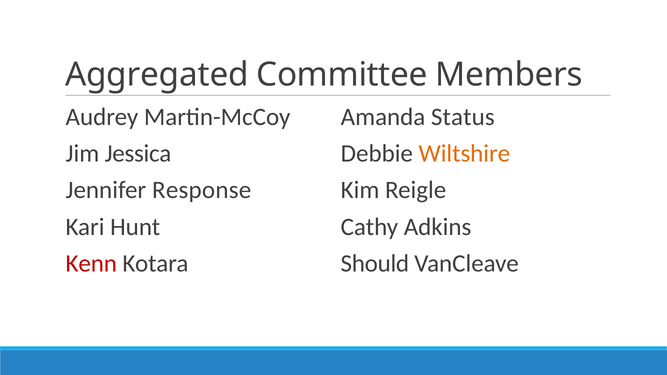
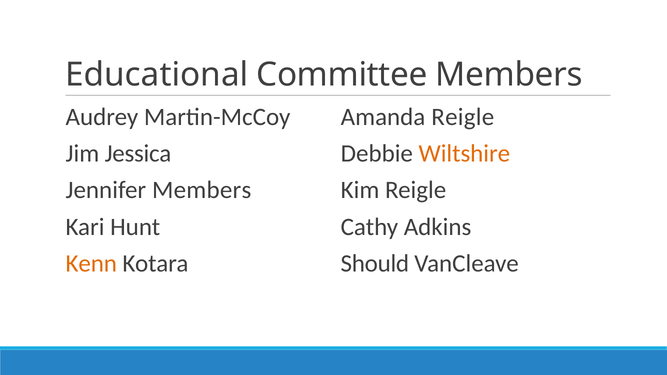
Aggregated: Aggregated -> Educational (157, 75)
Amanda Status: Status -> Reigle (463, 117)
Jennifer Response: Response -> Members (202, 190)
Kenn colour: red -> orange (91, 264)
